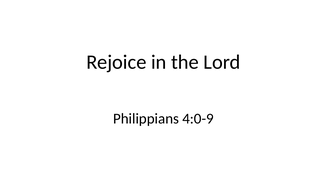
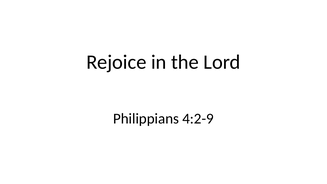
4:0-9: 4:0-9 -> 4:2-9 (198, 119)
